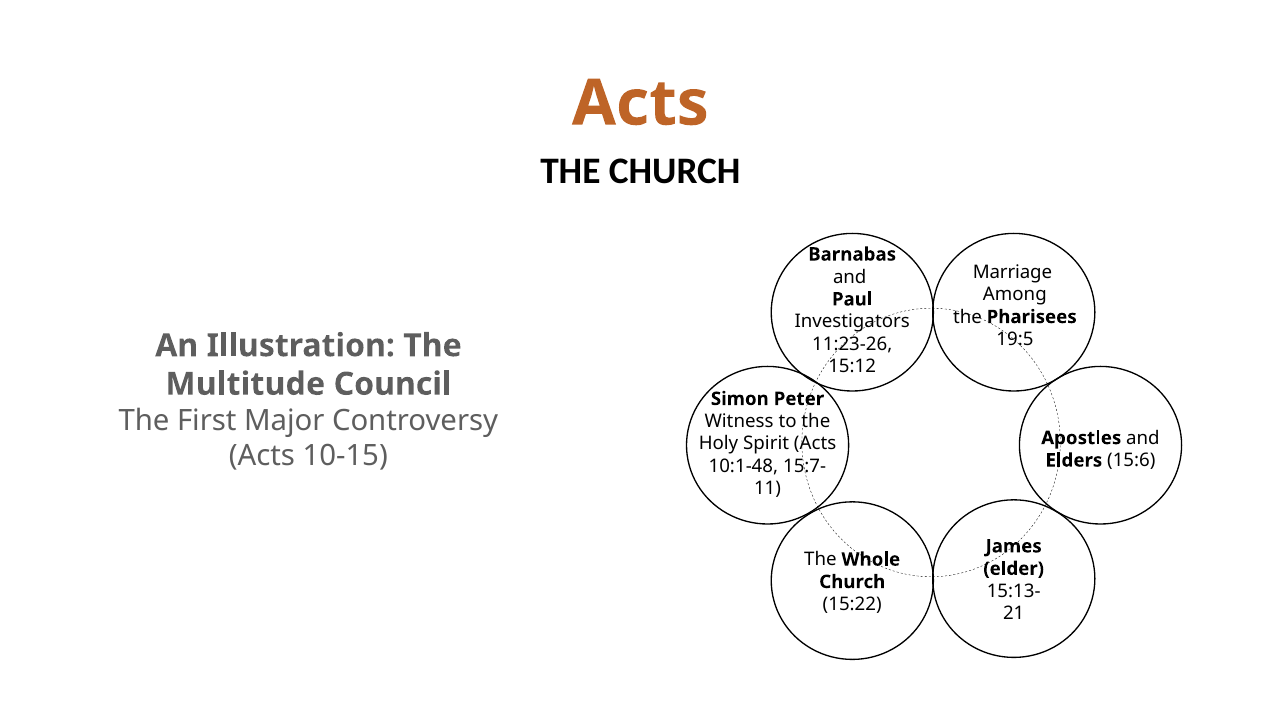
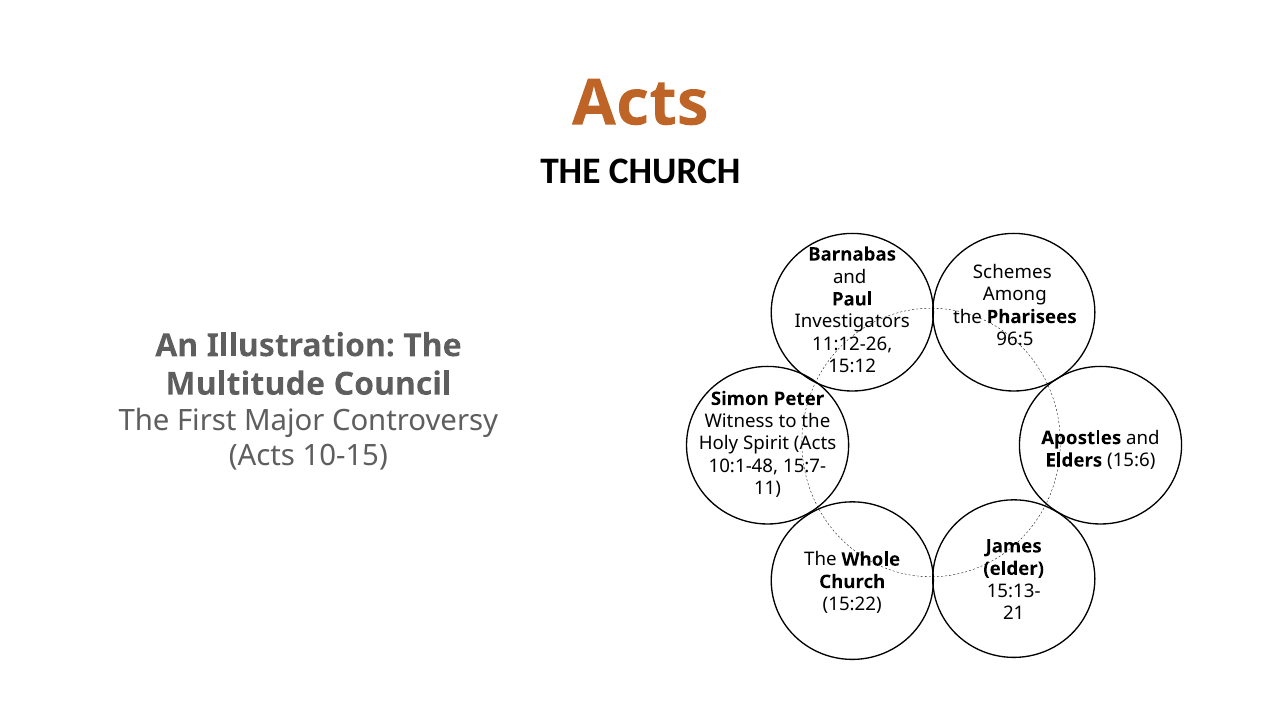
Marriage: Marriage -> Schemes (1012, 272)
19:5: 19:5 -> 96:5 (1015, 339)
11:23-26: 11:23-26 -> 11:12-26 (852, 344)
